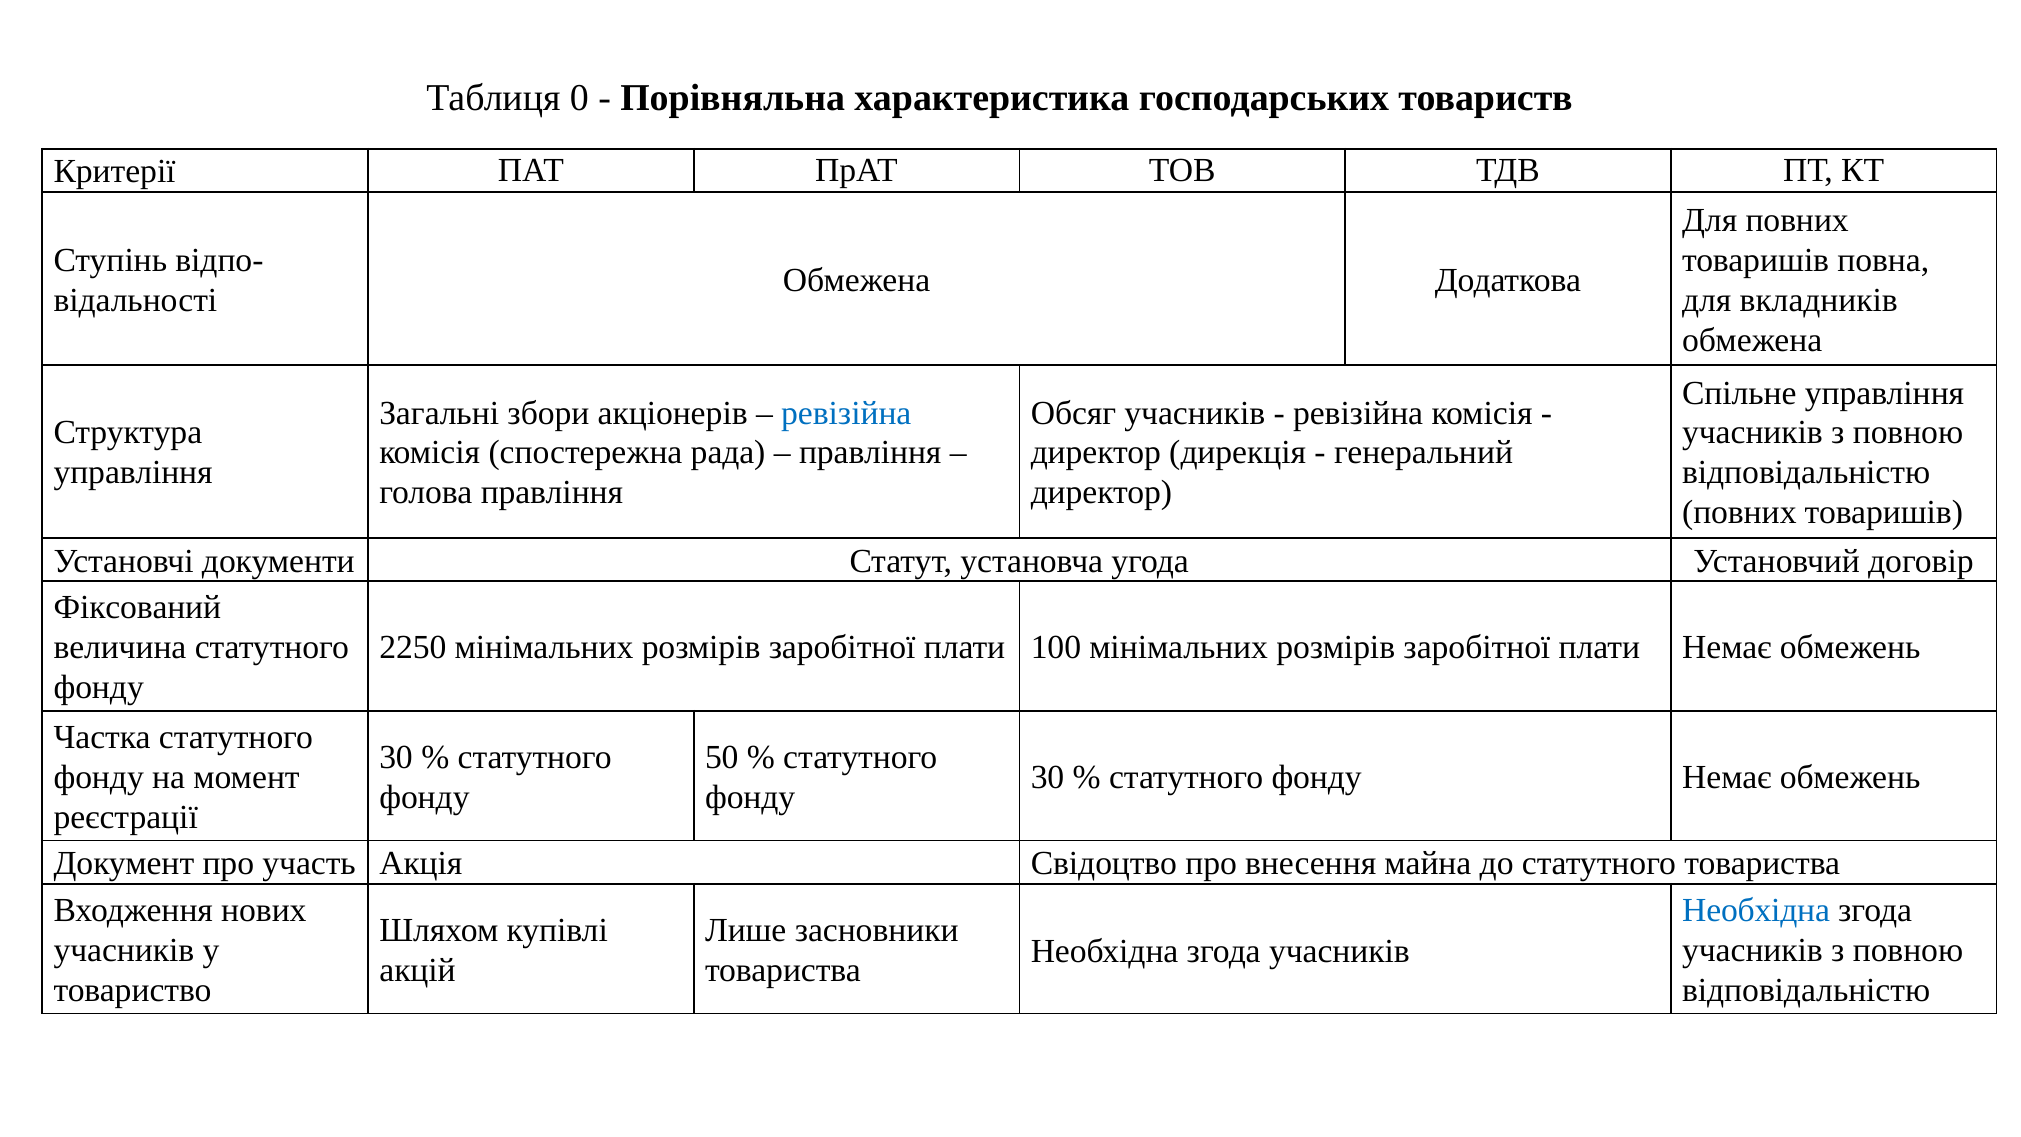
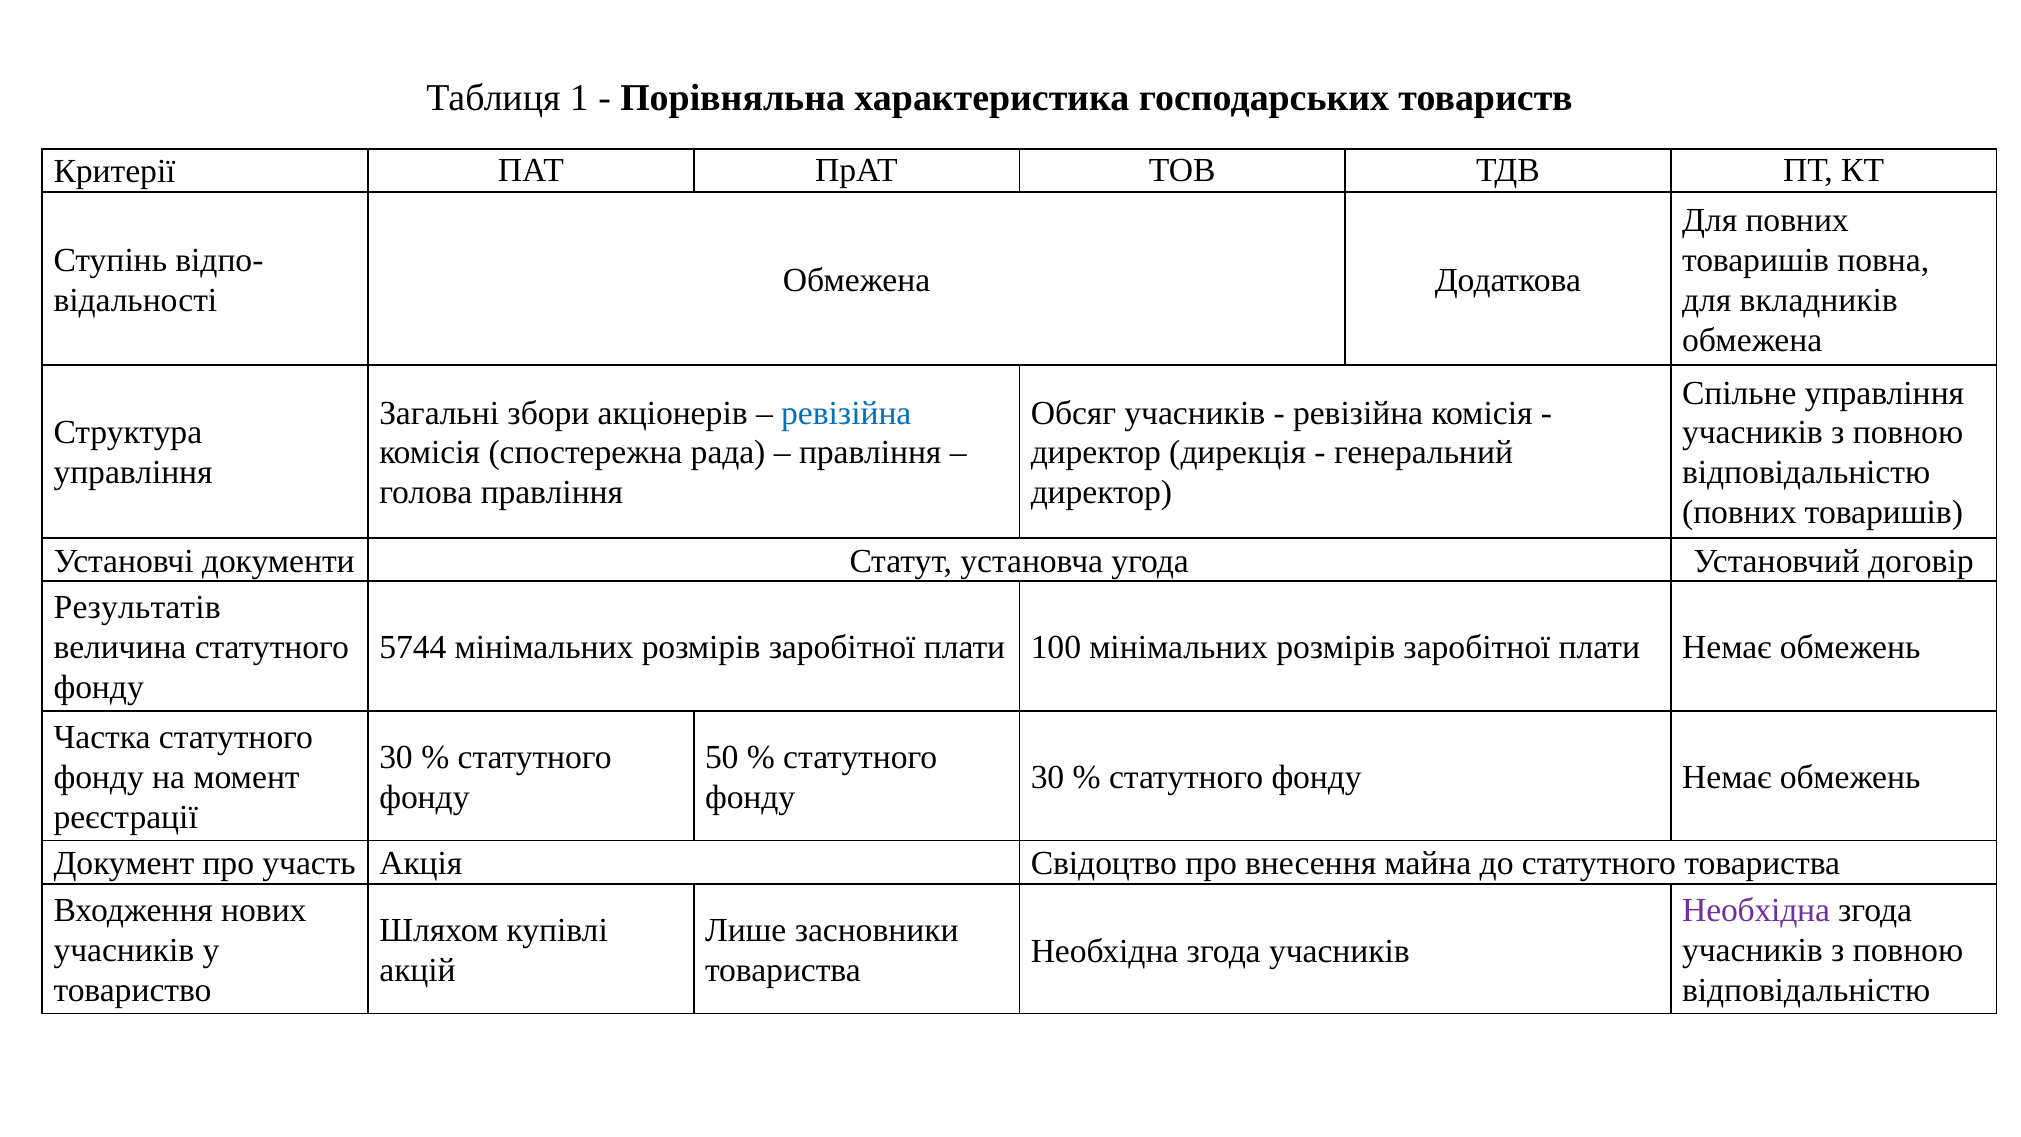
0: 0 -> 1 (579, 98)
Фіксований: Фіксований -> Результатів (137, 607)
2250: 2250 -> 5744 (413, 647)
Необхідна colour: blue -> purple (1756, 910)
